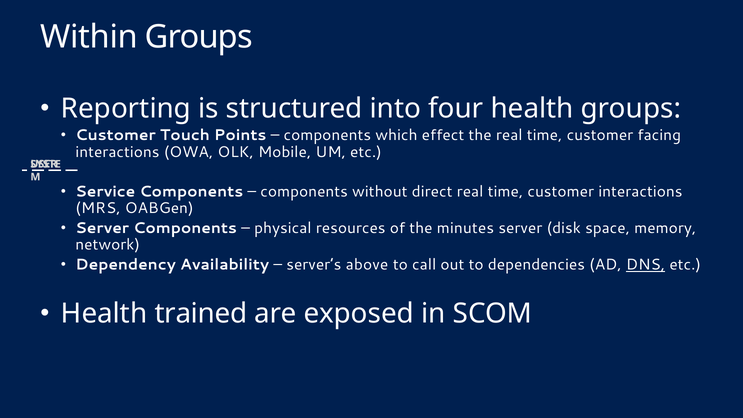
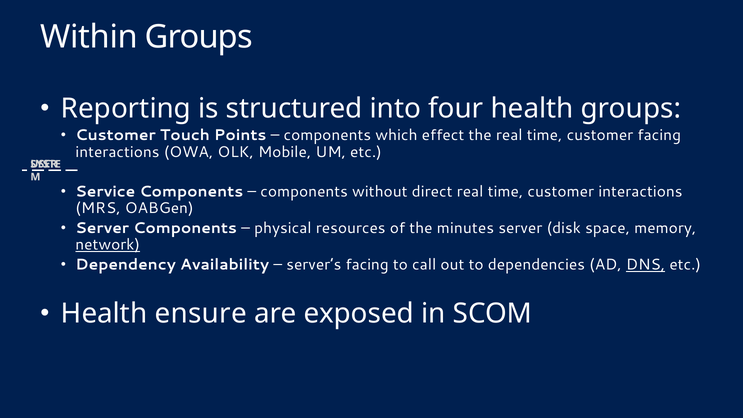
network underline: none -> present (108, 245)
server’s above: above -> facing (367, 265)
trained: trained -> ensure (201, 313)
